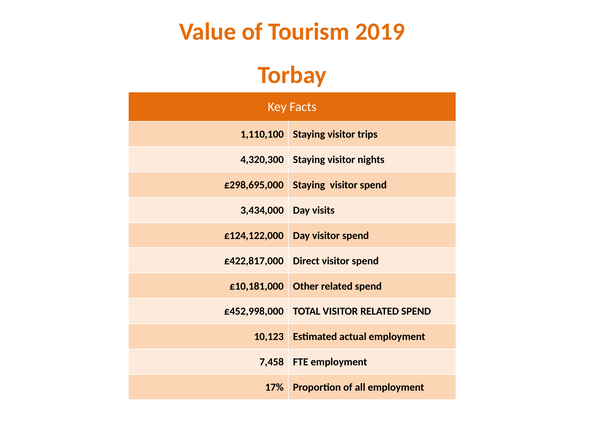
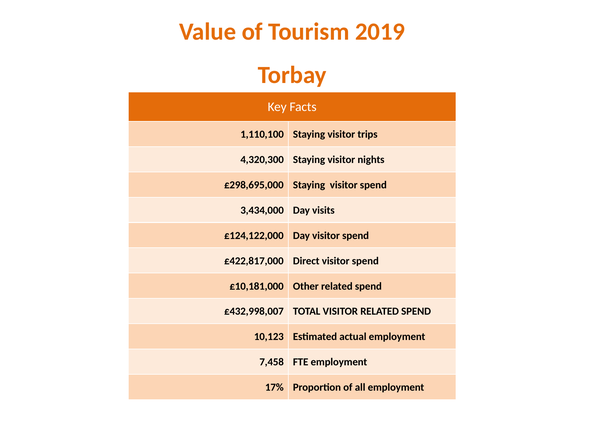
£452,998,000: £452,998,000 -> £432,998,007 (254, 311)
